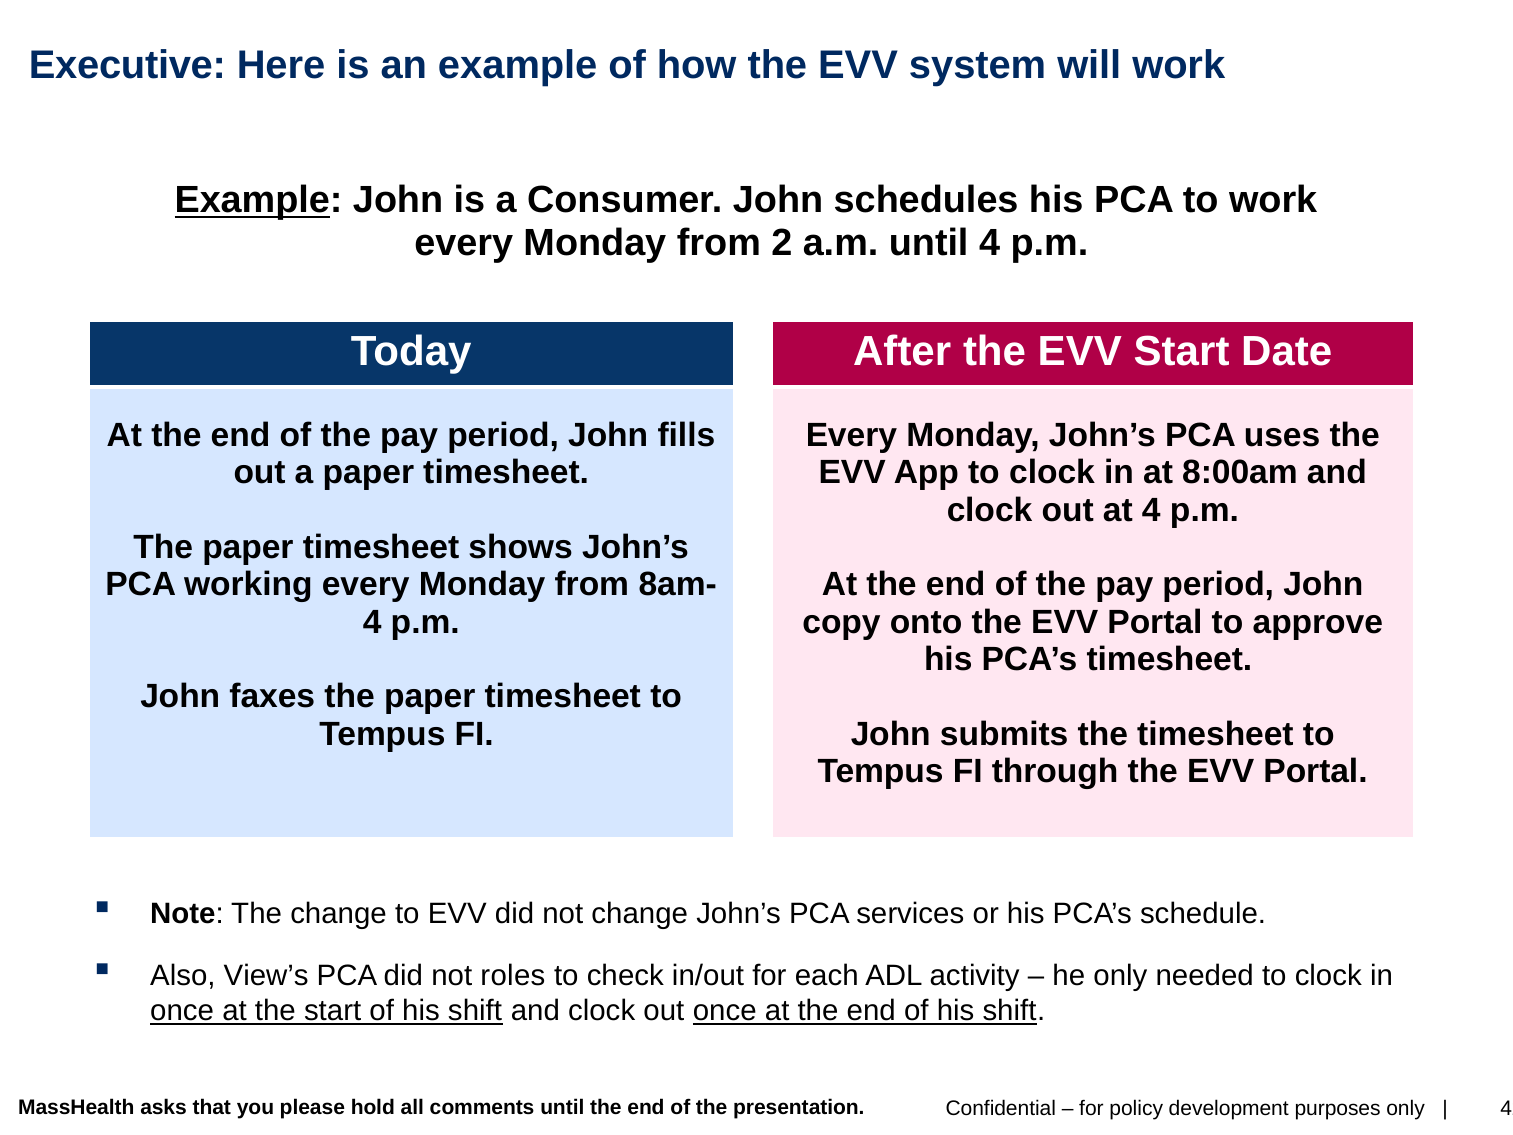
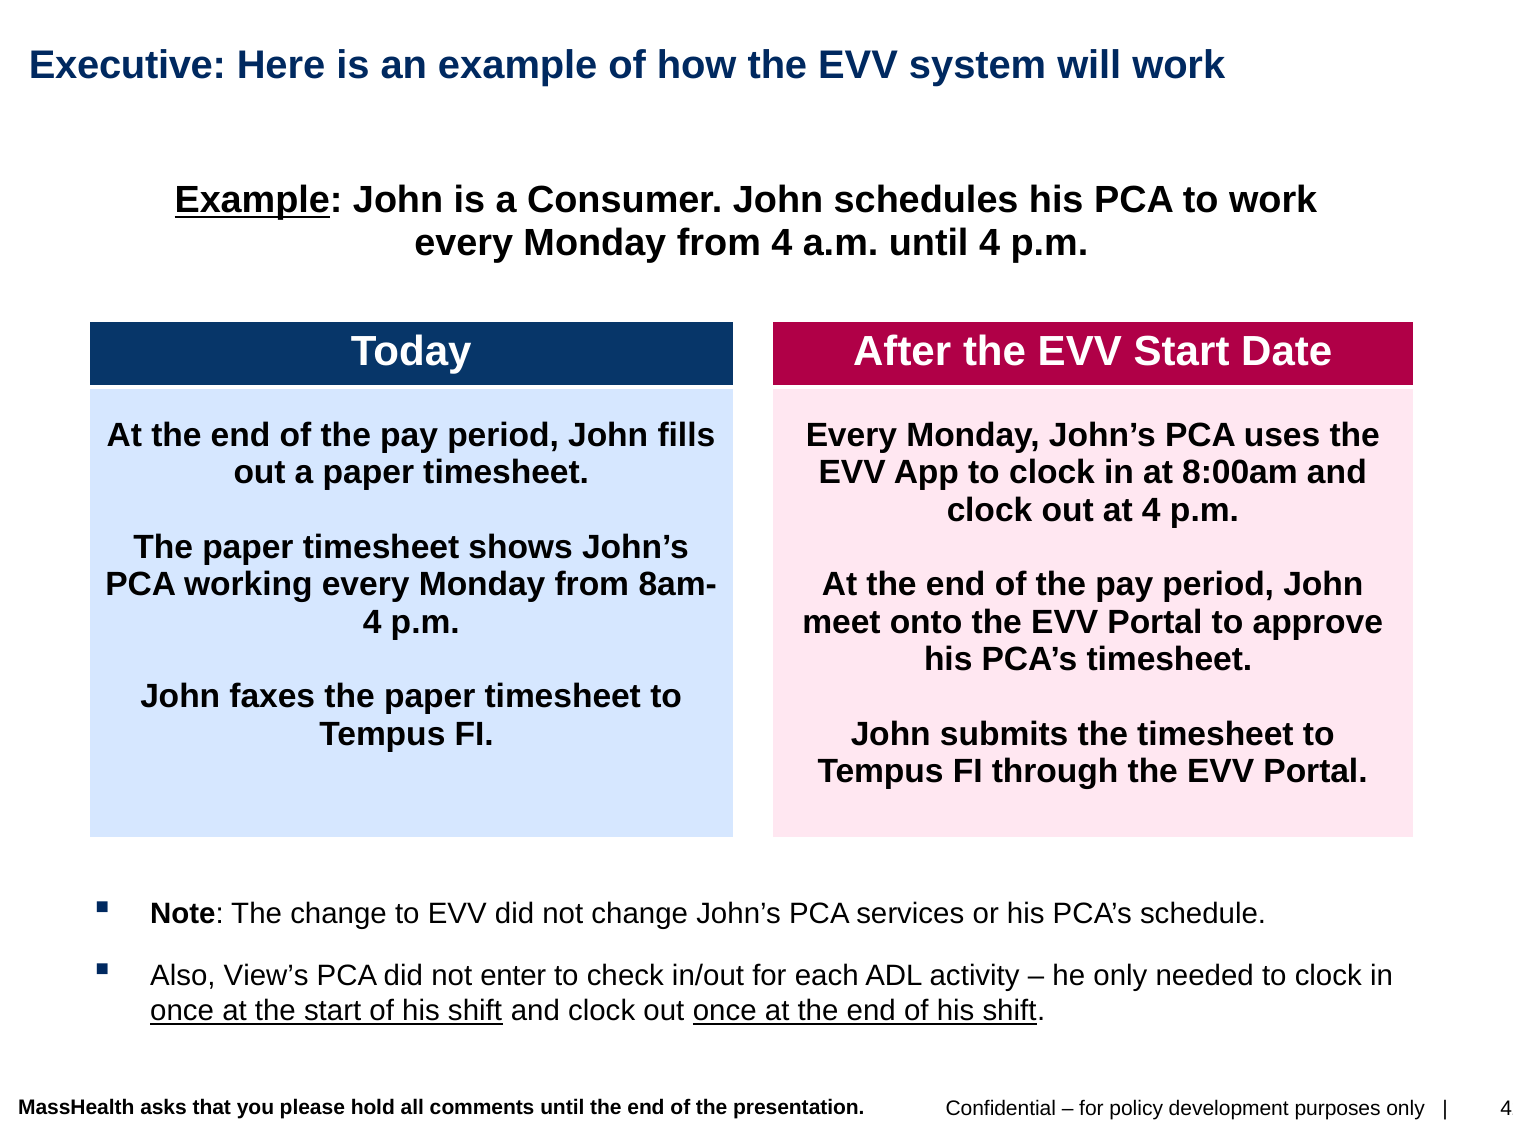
from 2: 2 -> 4 (782, 243)
copy: copy -> meet (841, 622)
roles: roles -> enter (513, 976)
